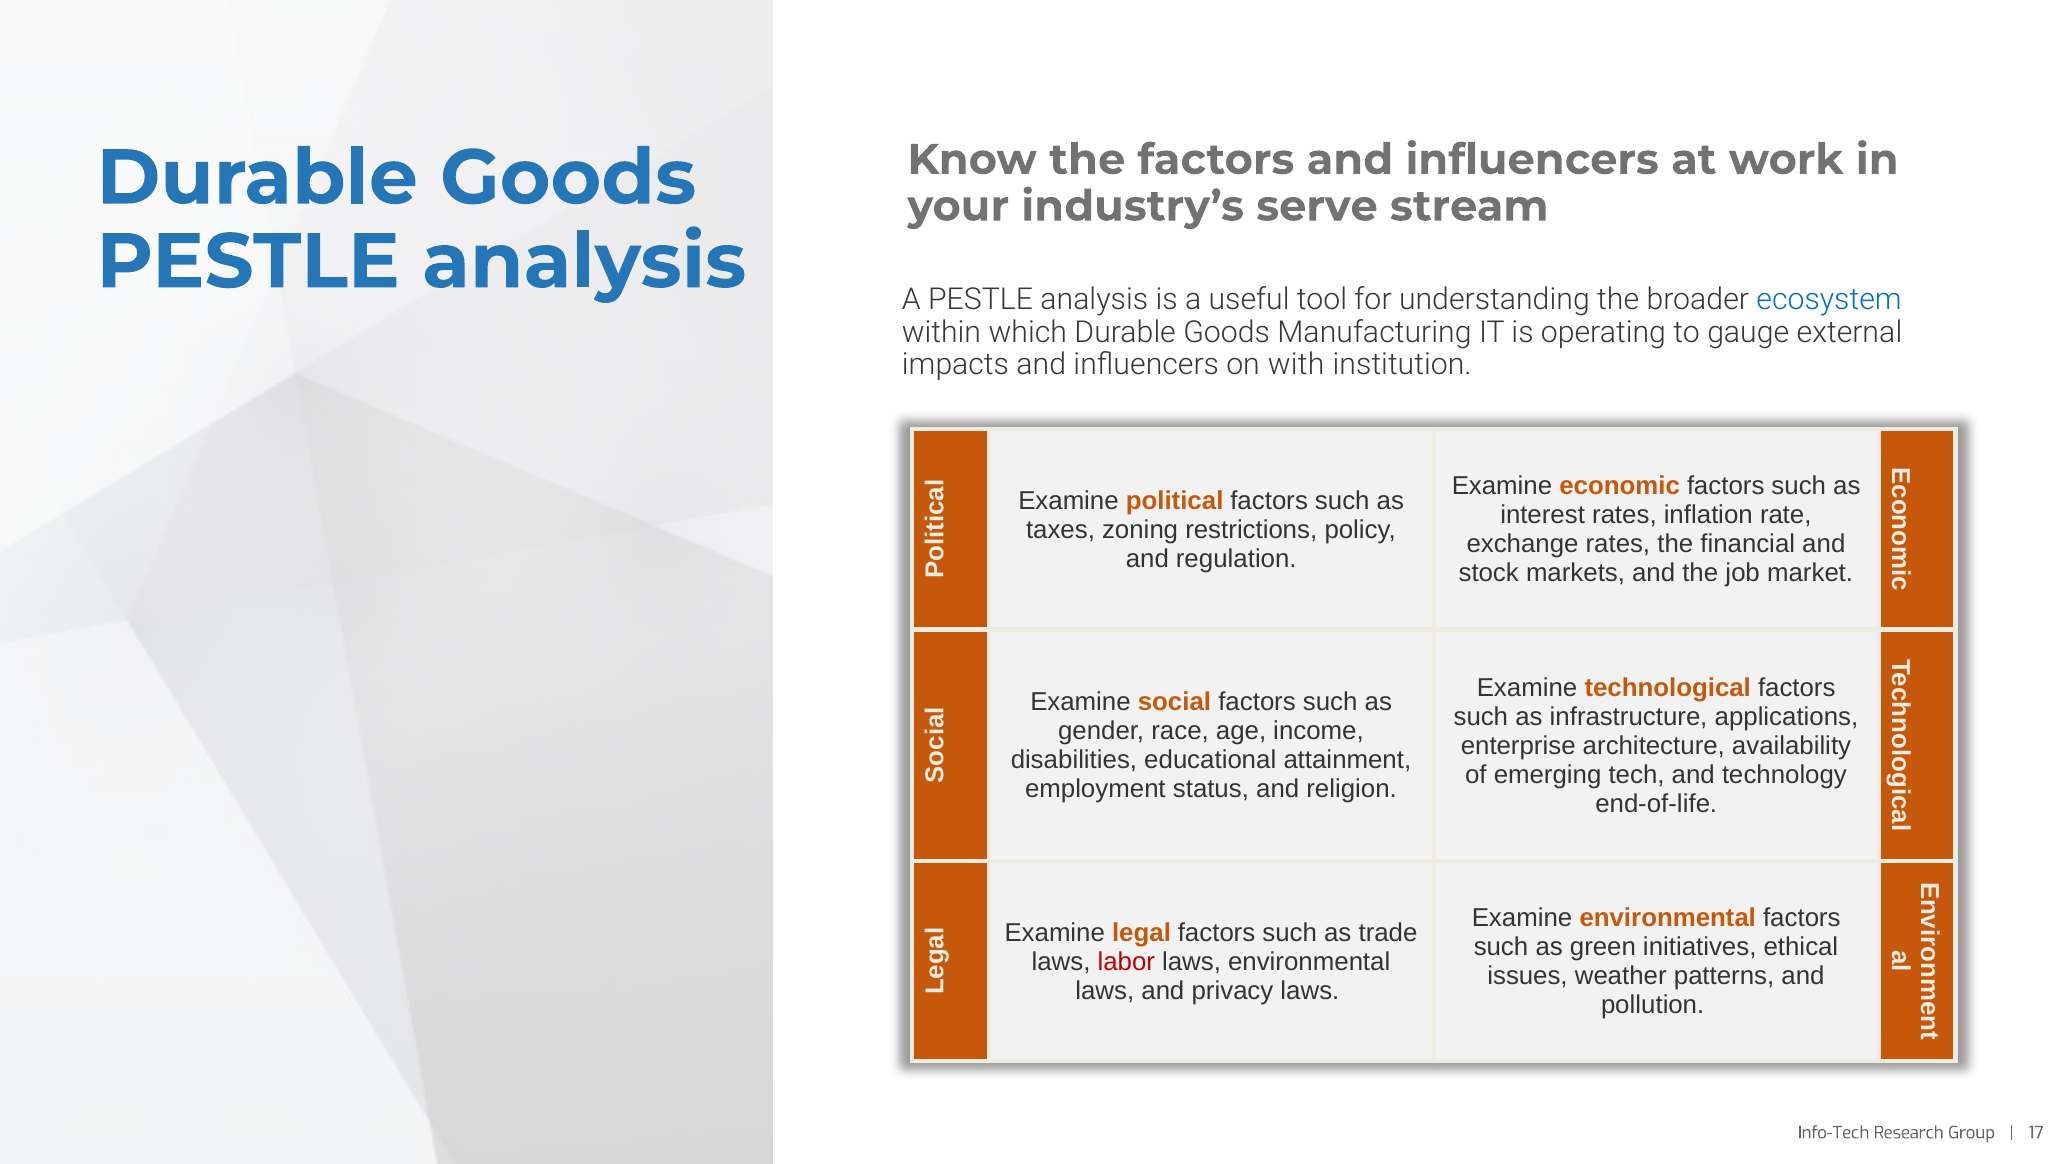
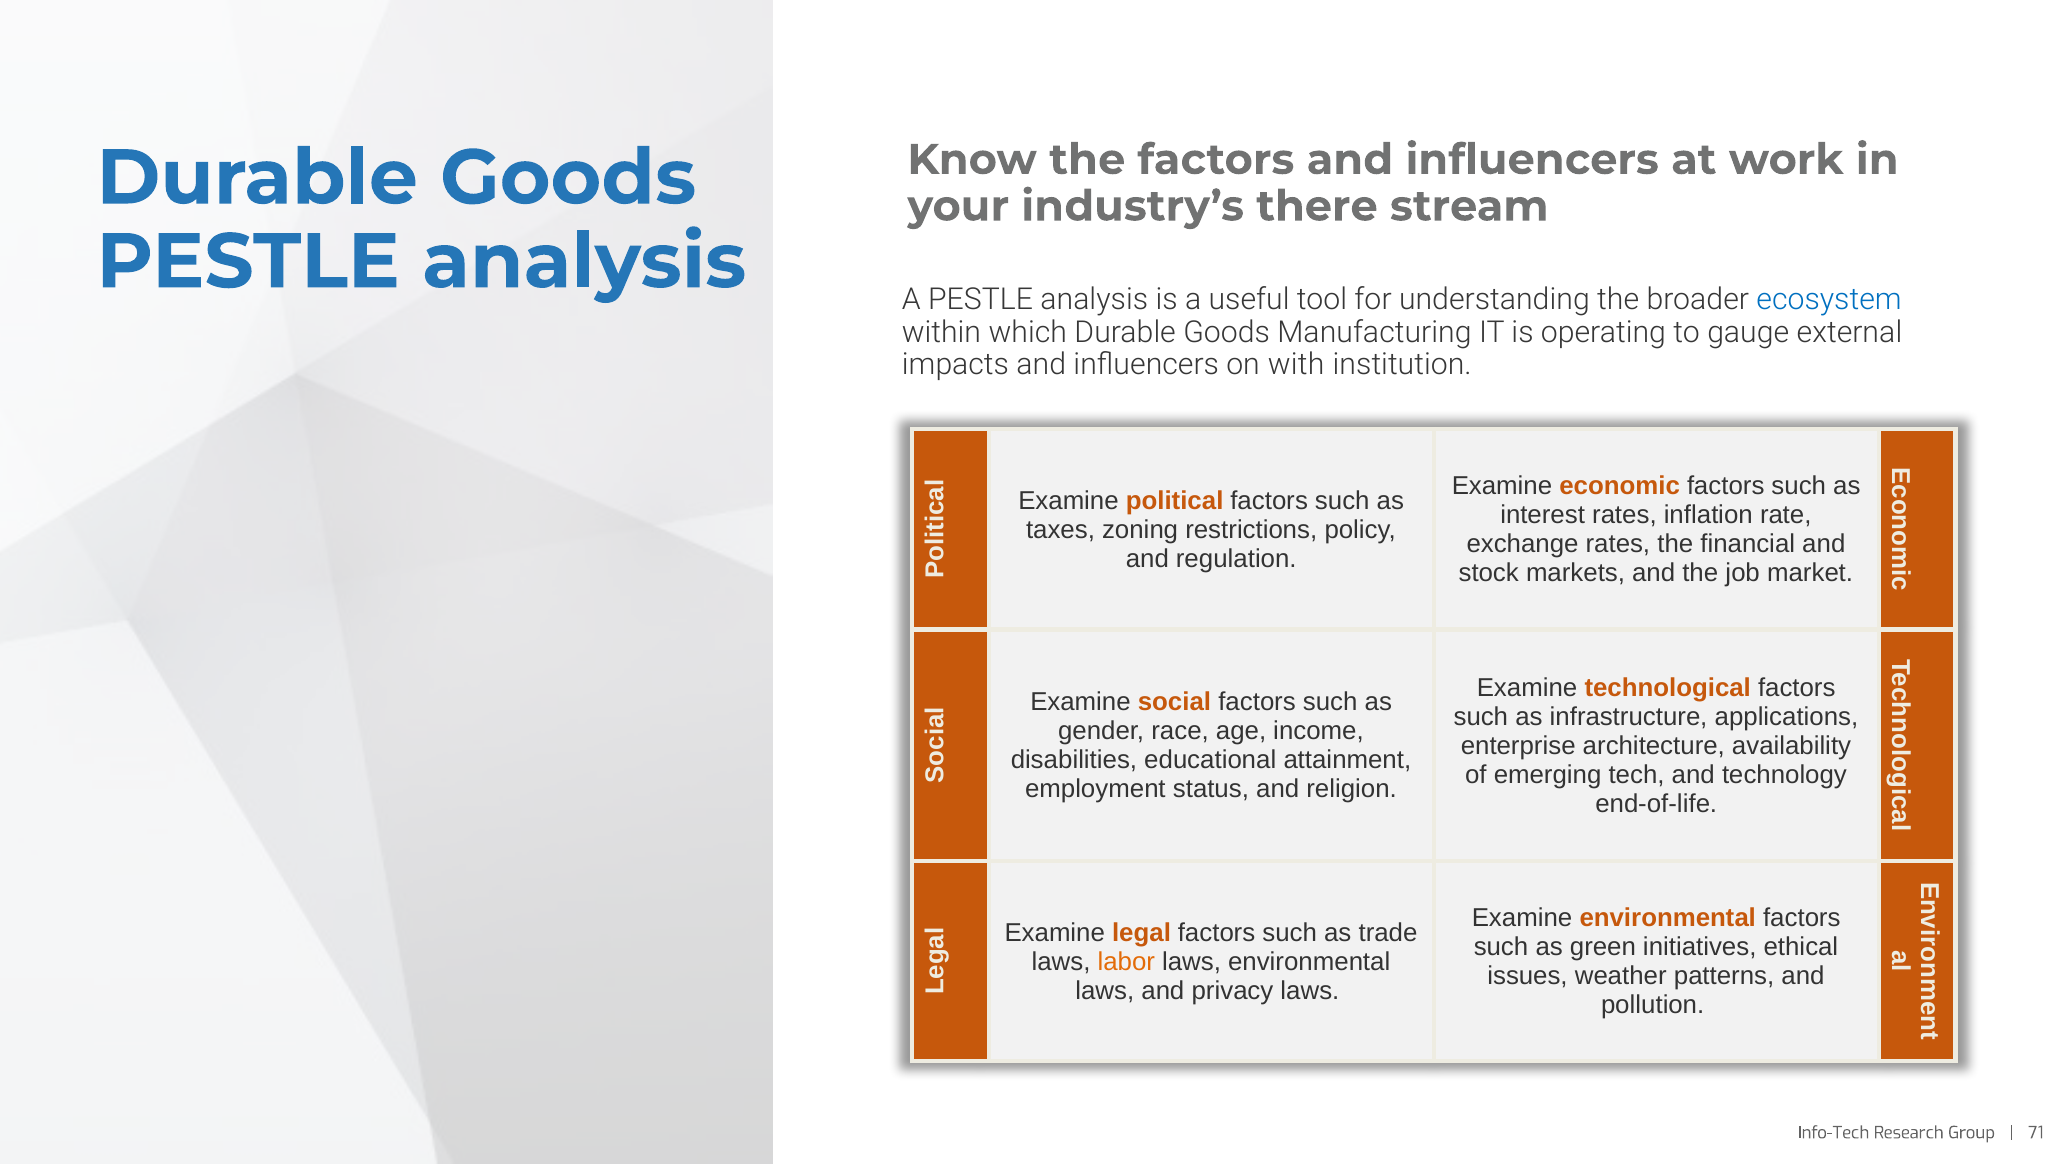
serve: serve -> there (1317, 206)
labor colour: red -> orange (1126, 962)
17: 17 -> 71 (2036, 1133)
